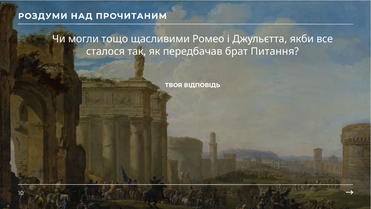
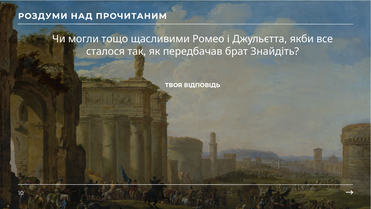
Питання: Питання -> Знайдіть (275, 51)
